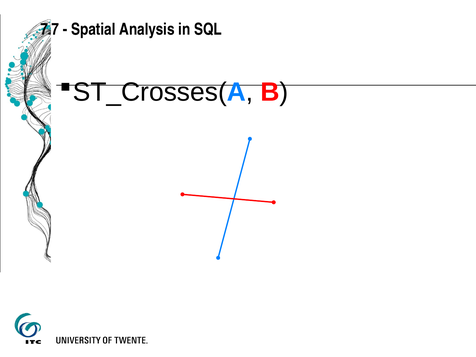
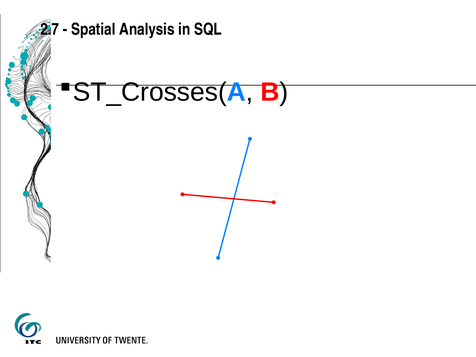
7.7: 7.7 -> 2.7 (50, 29)
